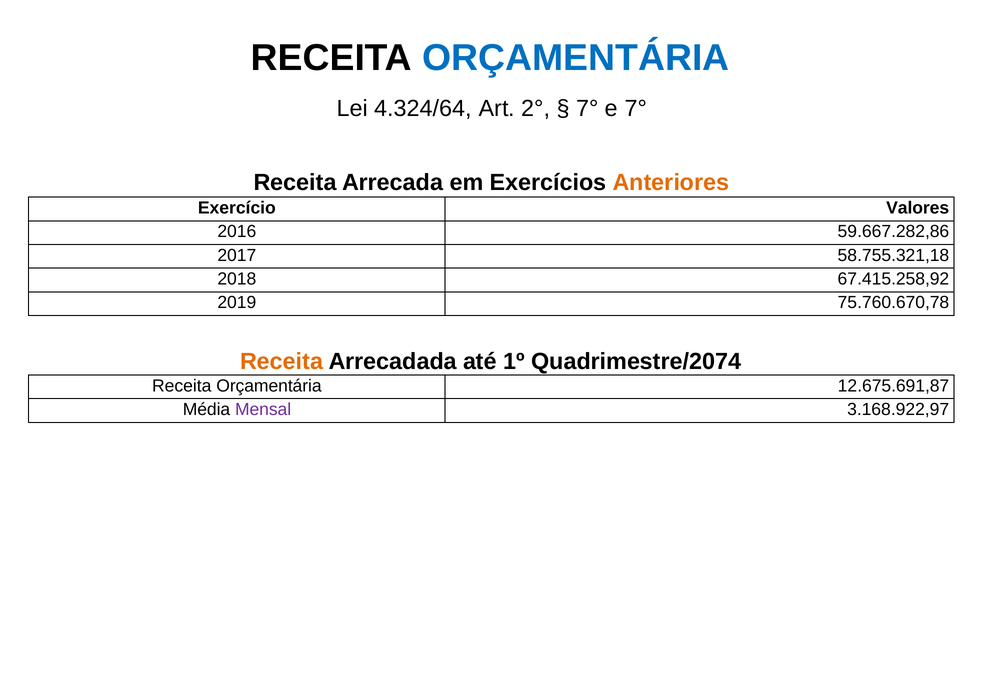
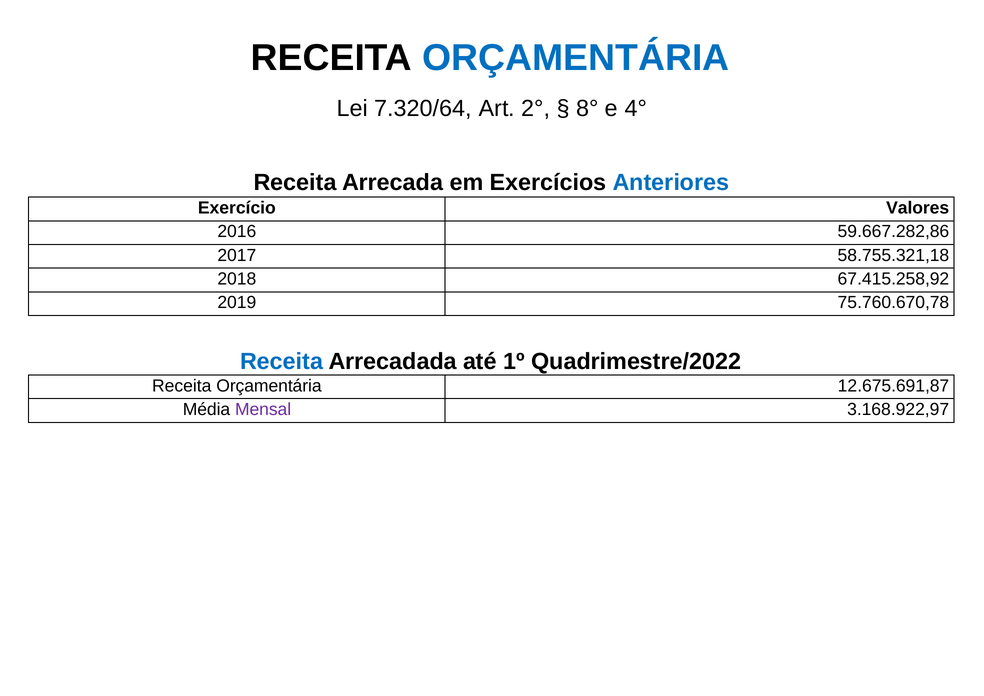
4.324/64: 4.324/64 -> 7.320/64 (423, 108)
7°: 7° -> 8° (587, 108)
e 7°: 7° -> 4° (636, 108)
Anteriores colour: orange -> blue (671, 183)
Receita colour: orange -> blue (282, 361)
Quadrimestre/2074: Quadrimestre/2074 -> Quadrimestre/2022 (636, 361)
